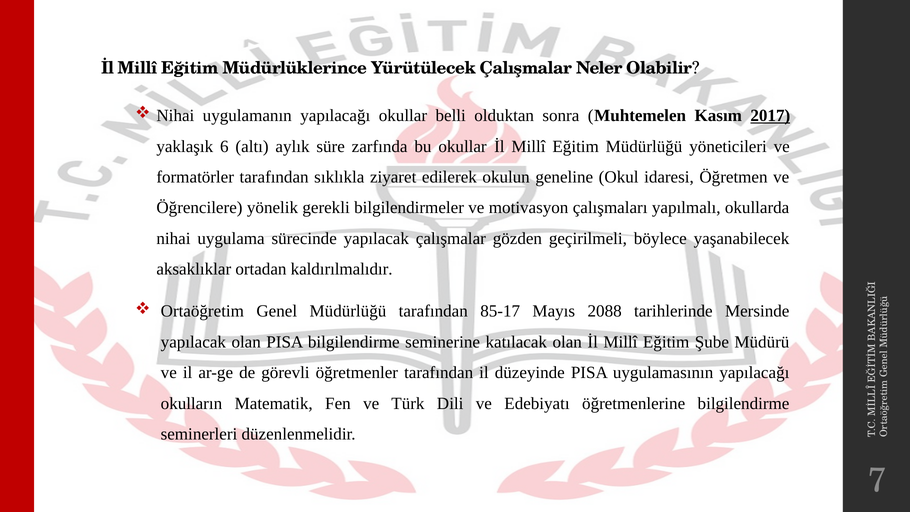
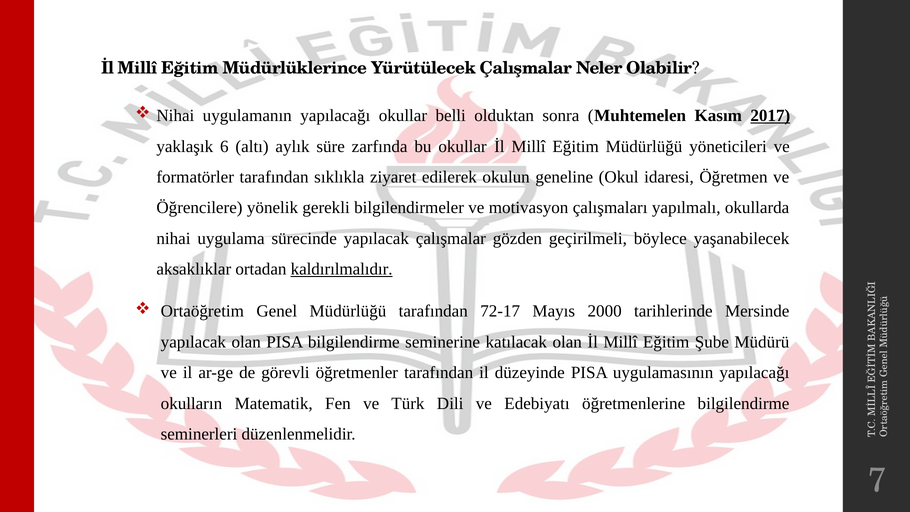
kaldırılmalıdır underline: none -> present (342, 269)
85-17: 85-17 -> 72-17 (500, 311)
2088: 2088 -> 2000 (605, 311)
